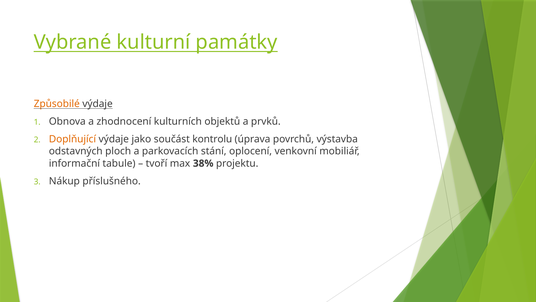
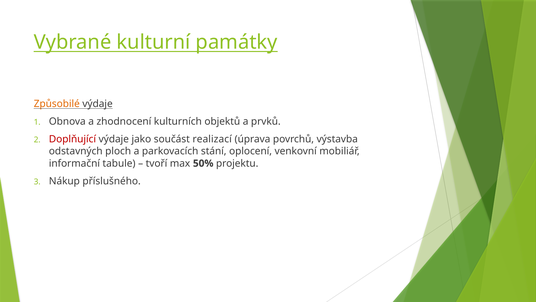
Doplňující colour: orange -> red (72, 139)
kontrolu: kontrolu -> realizací (212, 139)
38%: 38% -> 50% (203, 163)
